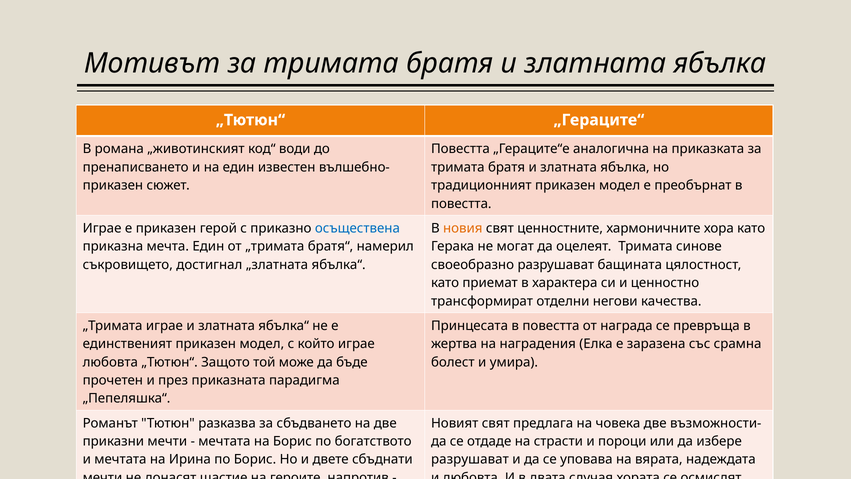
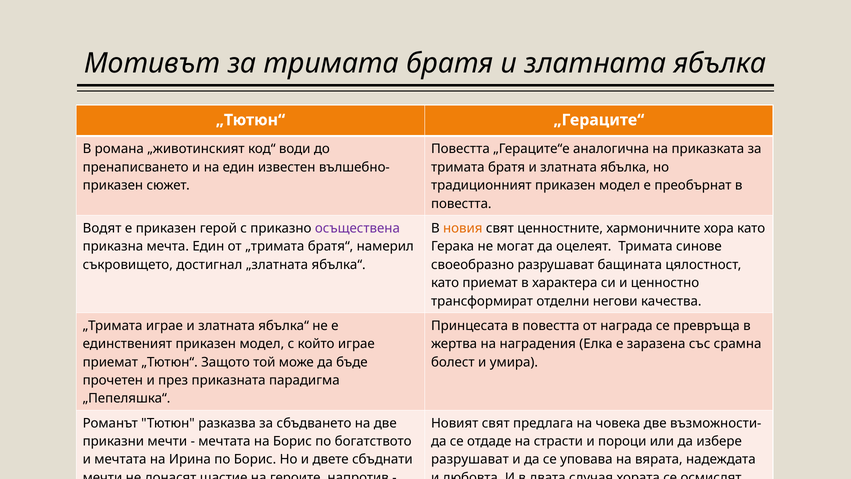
Играе: Играе -> Водят (102, 228)
осъществена colour: blue -> purple (357, 228)
любовта: любовта -> приемат (110, 362)
